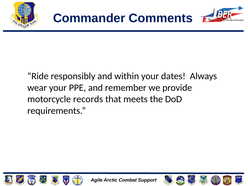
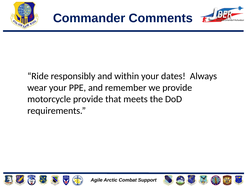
motorcycle records: records -> provide (88, 99)
